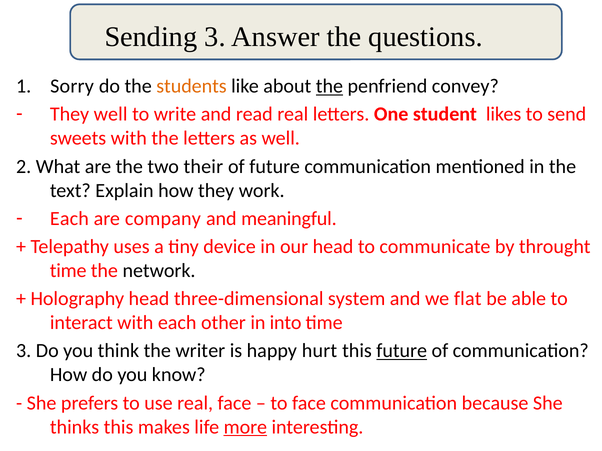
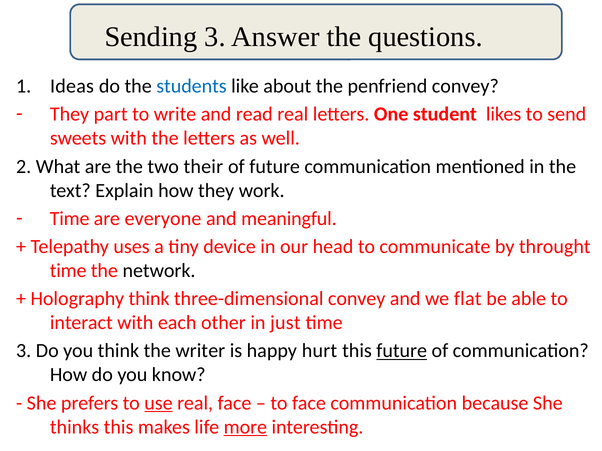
Sorry: Sorry -> Ideas (72, 86)
students colour: orange -> blue (191, 86)
the underline: present -> none (329, 86)
They well: well -> part (111, 114)
Each: Each -> Time (70, 219)
company: company -> everyone (163, 219)
Holography head: head -> think (149, 299)
three-dimensional system: system -> convey (357, 299)
into: into -> just (285, 323)
use underline: none -> present (159, 403)
